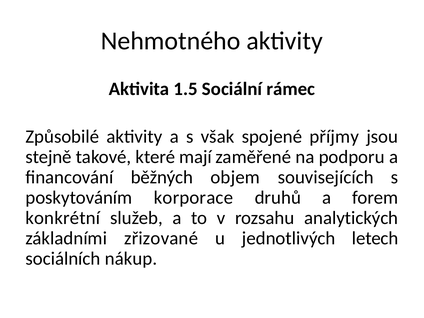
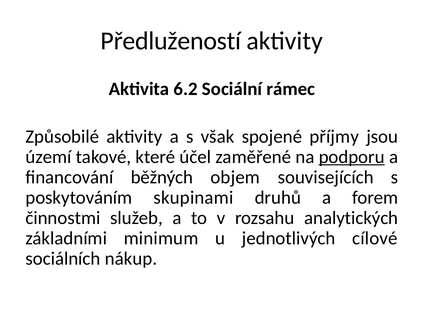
Nehmotného: Nehmotného -> Předlužeností (171, 41)
1.5: 1.5 -> 6.2 (186, 89)
stejně: stejně -> území (48, 157)
mají: mají -> účel (195, 157)
podporu underline: none -> present (352, 157)
korporace: korporace -> skupinami (193, 198)
konkrétní: konkrétní -> činnostmi (63, 218)
zřizované: zřizované -> minimum (161, 238)
letech: letech -> cílové (375, 238)
